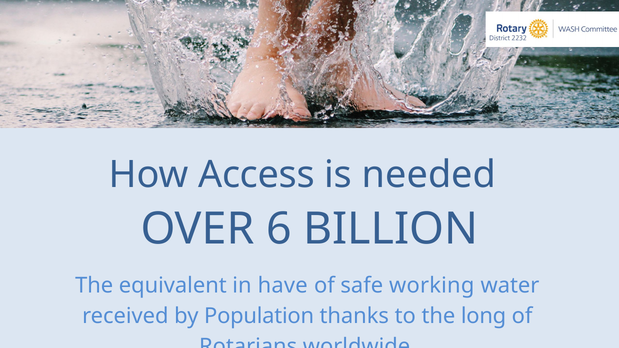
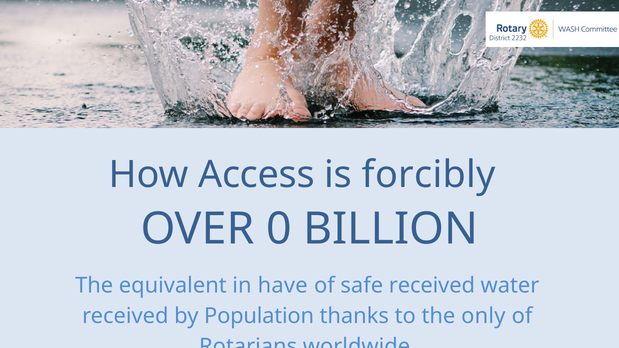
needed: needed -> forcibly (429, 175)
6: 6 -> 0 (279, 229)
safe working: working -> received (432, 286)
long: long -> only (483, 316)
